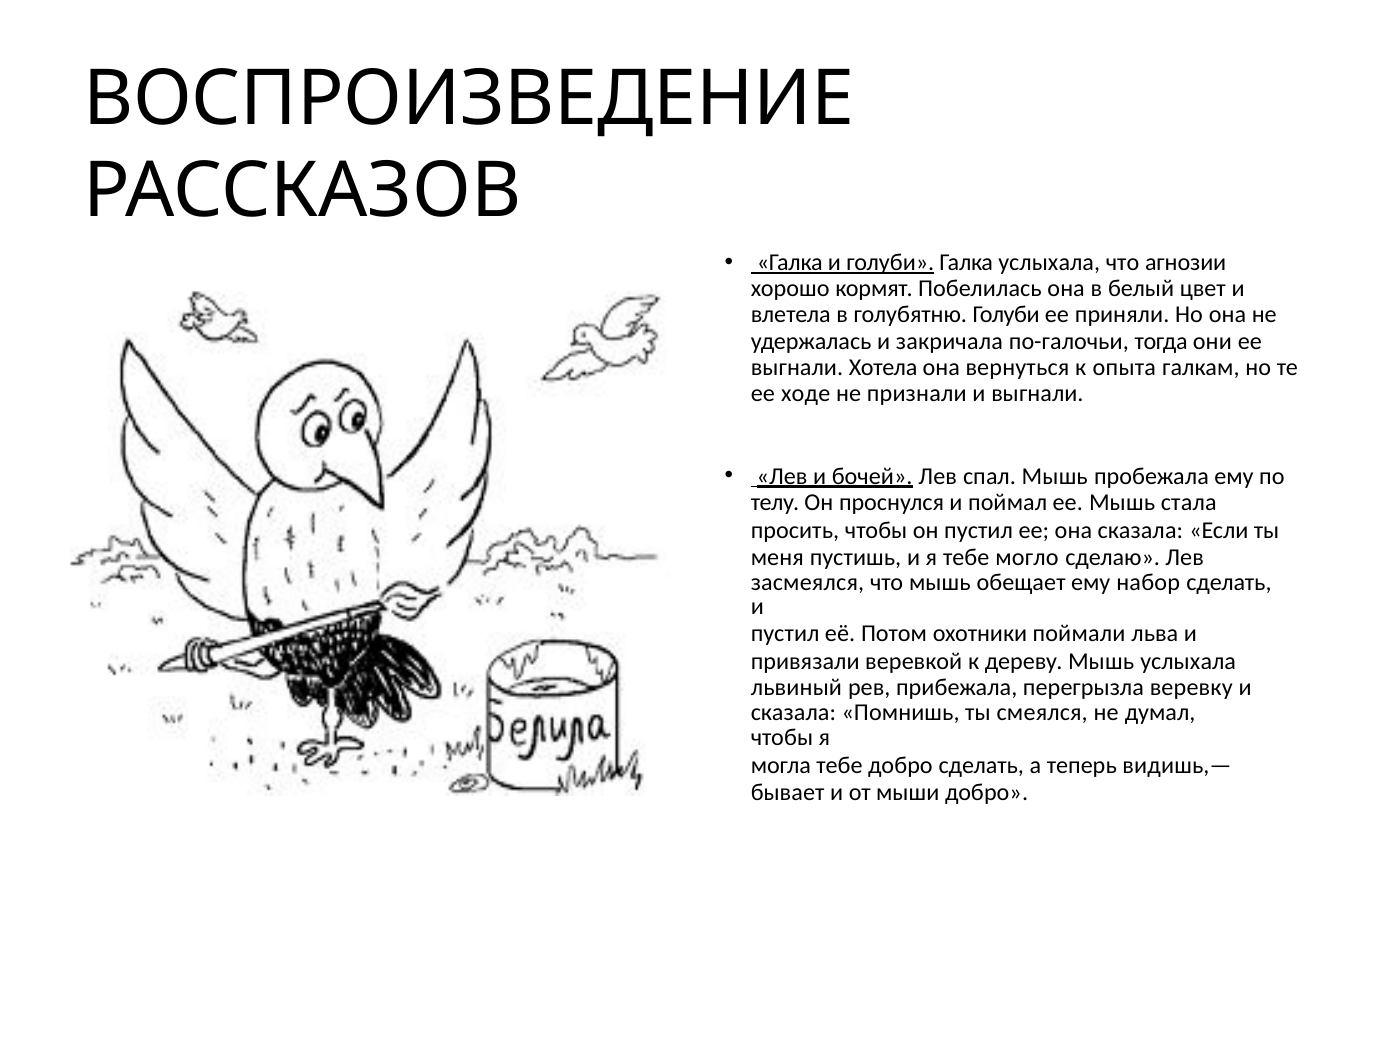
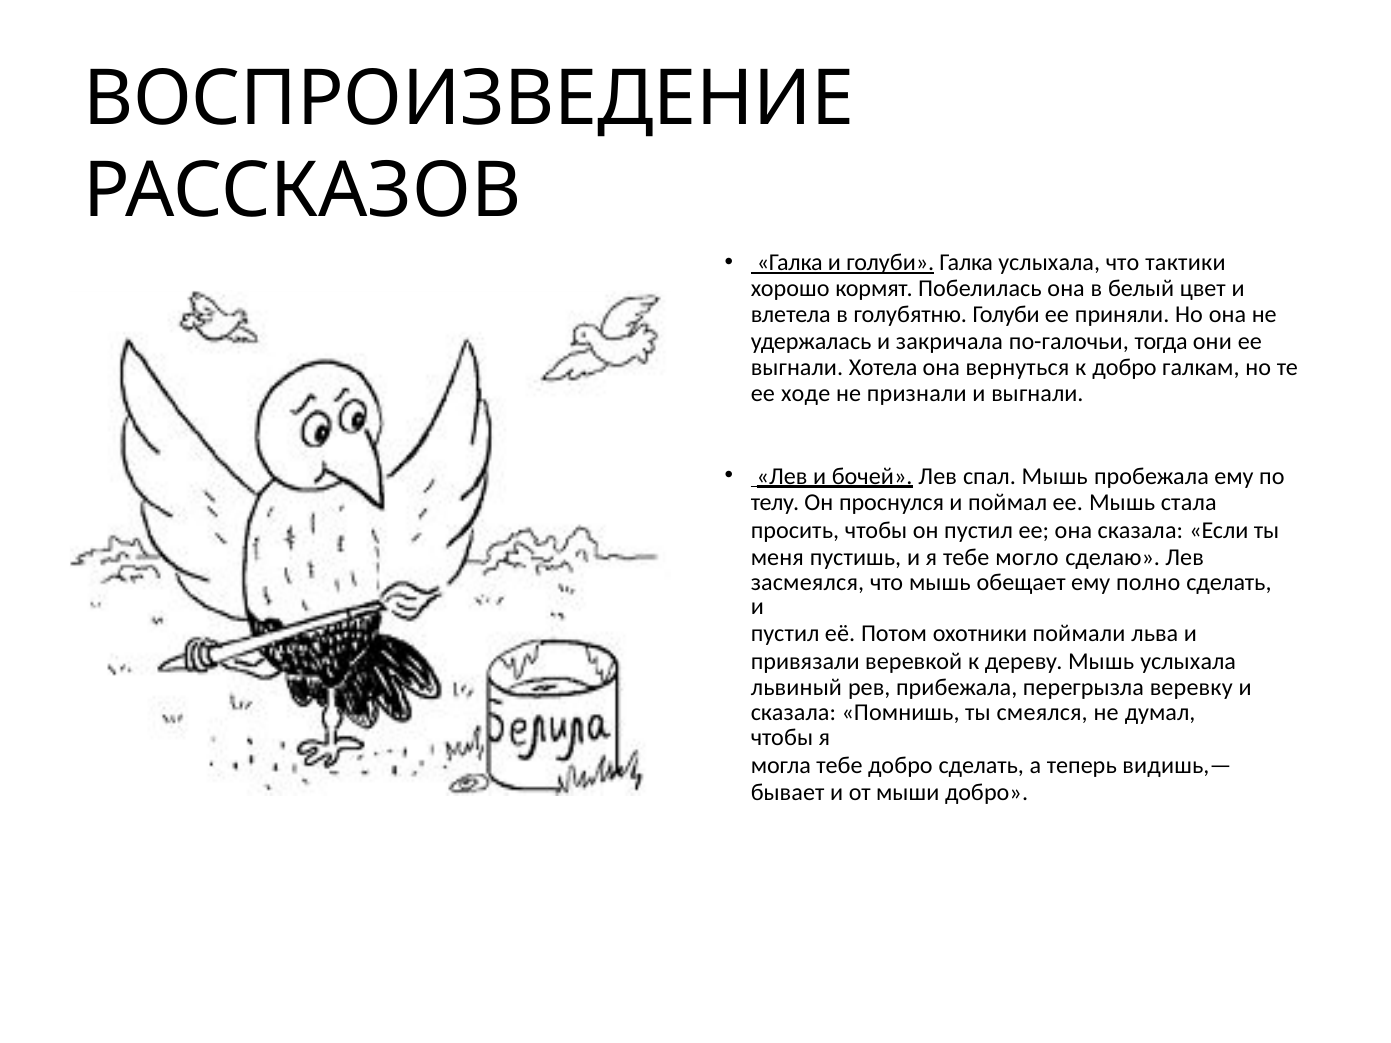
агнозии: агнозии -> тактики (1185, 262)
к опыта: опыта -> добро (1125, 368)
набор: набор -> полно (1148, 582)
